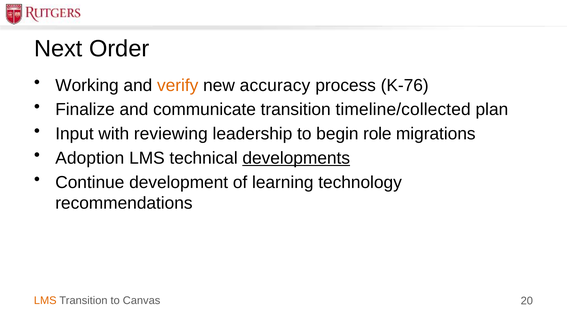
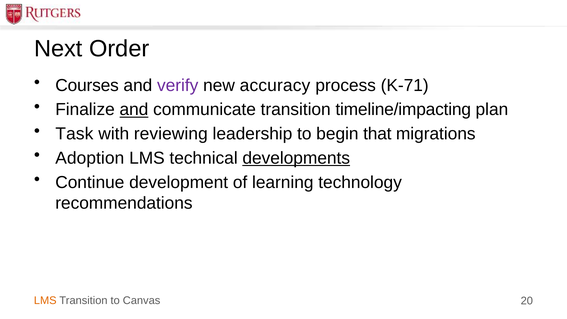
Working: Working -> Courses (87, 85)
verify colour: orange -> purple (178, 85)
K-76: K-76 -> K-71 (405, 85)
and underline: none -> present (134, 110)
timeline/collected: timeline/collected -> timeline/impacting (403, 110)
Input: Input -> Task (74, 134)
role: role -> that (377, 134)
